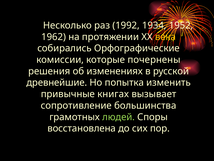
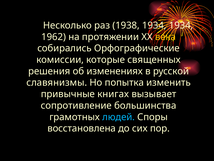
1992: 1992 -> 1938 (126, 25)
1934 1952: 1952 -> 1934 (181, 25)
почернены: почернены -> священных (154, 60)
древнейшие: древнейшие -> славянизмы (57, 82)
людей colour: light green -> light blue (119, 117)
